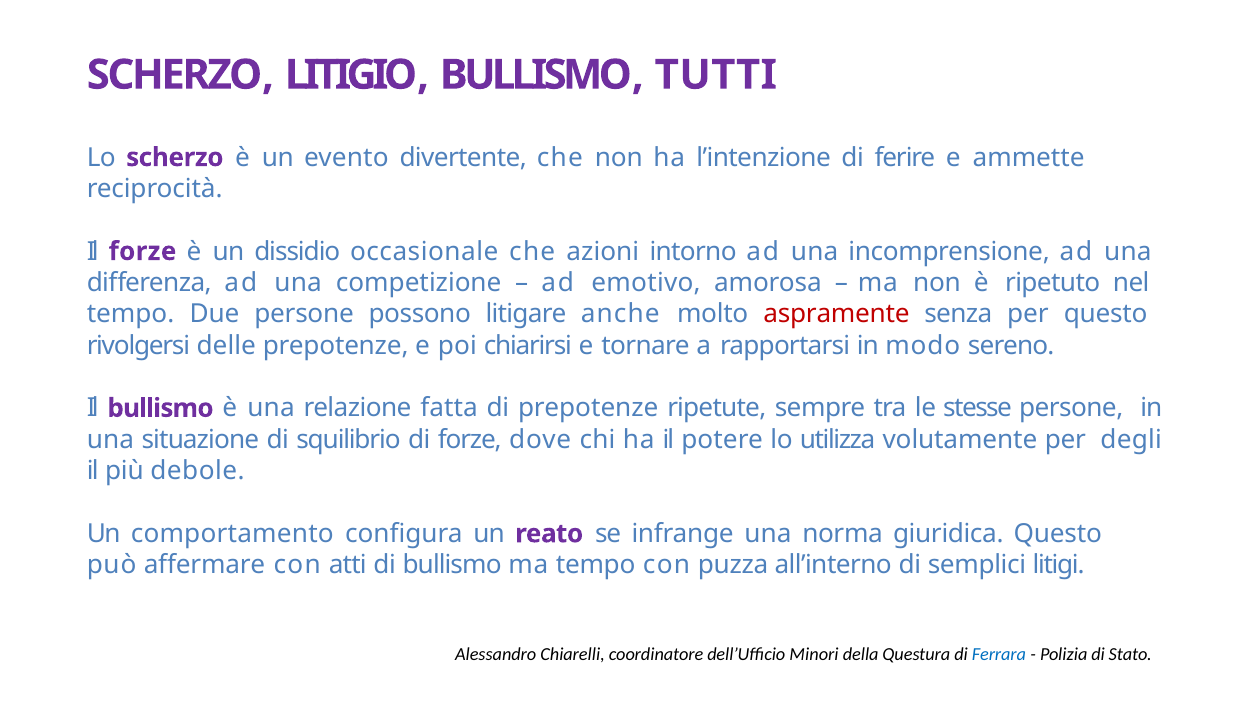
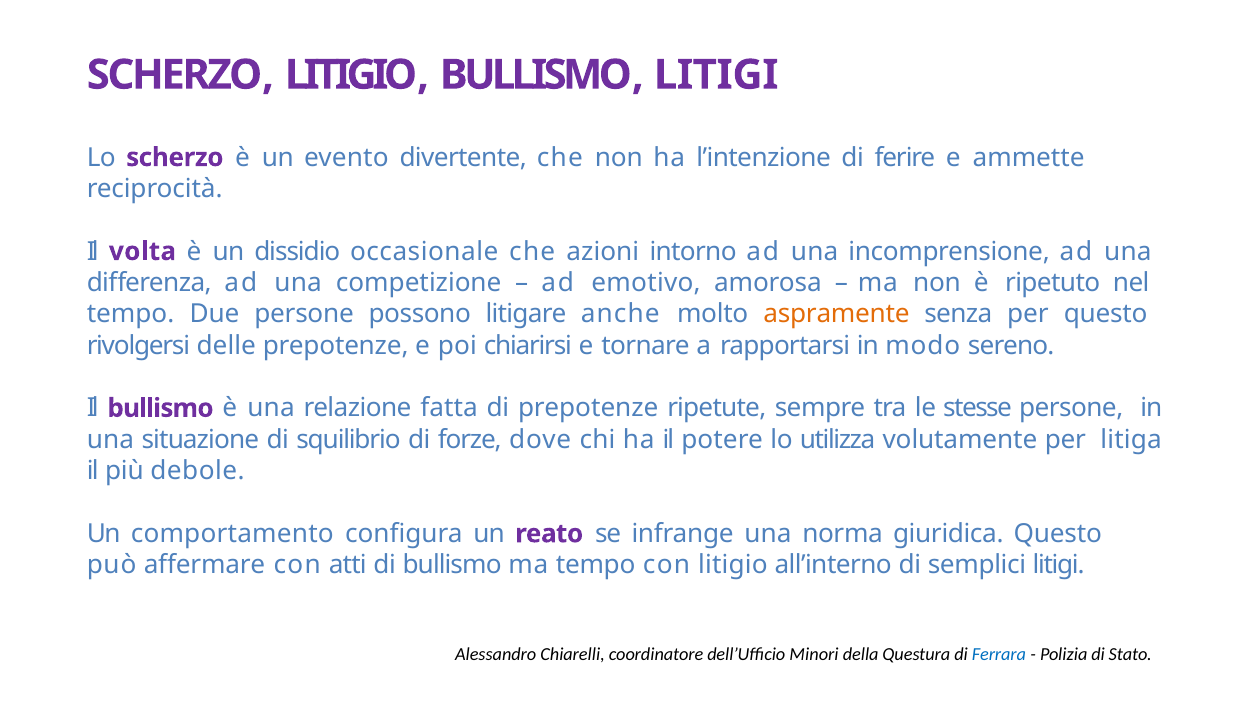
BULLISMO TUTTI: TUTTI -> LITIGI (716, 75)
Il forze: forze -> volta (143, 251)
aspramente colour: red -> orange (837, 314)
degli: degli -> litiga (1131, 440)
con puzza: puzza -> litigio (733, 565)
